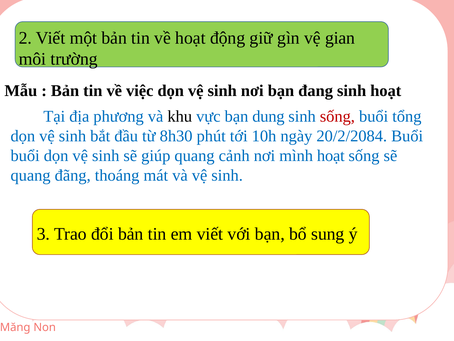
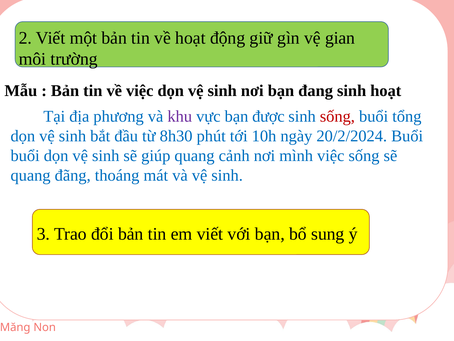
khu colour: black -> purple (180, 116)
dung: dung -> được (268, 116)
20/2/2084: 20/2/2084 -> 20/2/2024 (352, 136)
mình hoạt: hoạt -> việc (331, 156)
